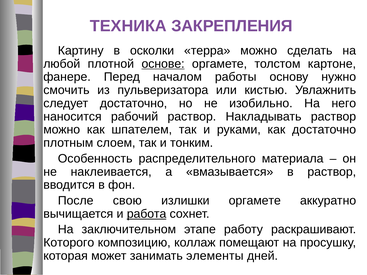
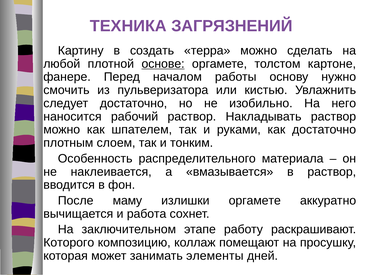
ЗАКРЕПЛЕНИЯ: ЗАКРЕПЛЕНИЯ -> ЗАГРЯЗНЕНИЙ (232, 26)
осколки: осколки -> создать (152, 51)
свою: свою -> маму (127, 201)
работа underline: present -> none (147, 214)
